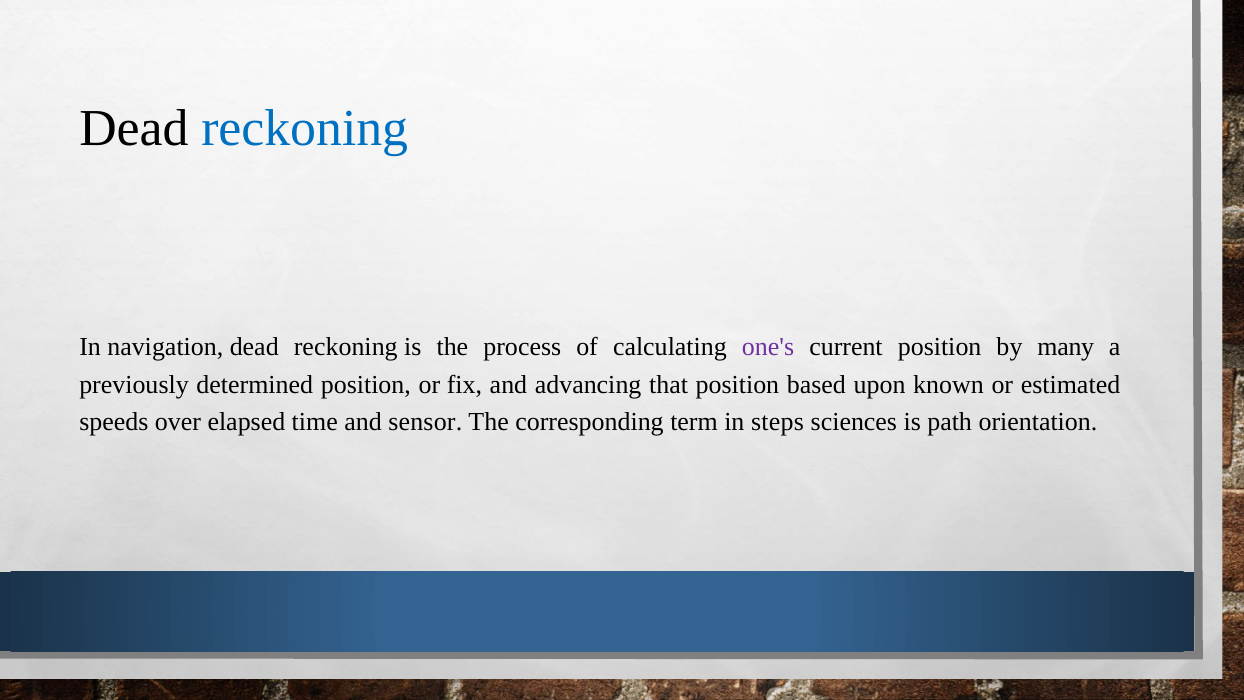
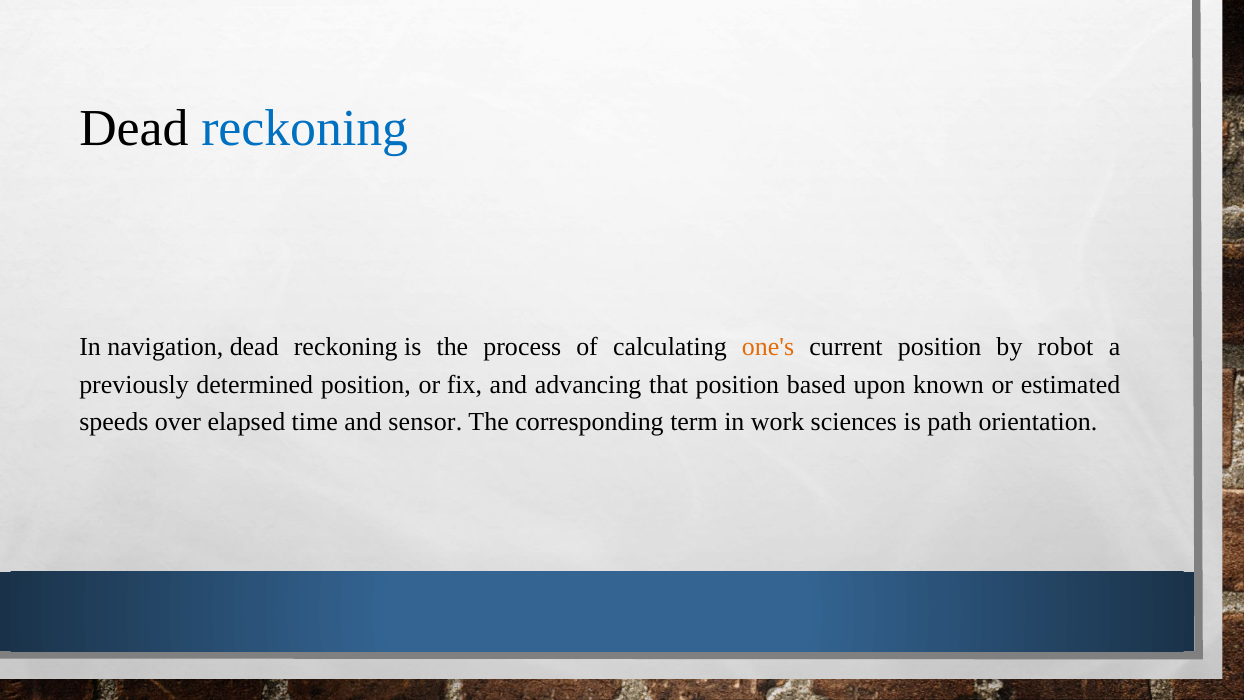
one's colour: purple -> orange (768, 347)
many: many -> robot (1066, 347)
steps: steps -> work (778, 422)
